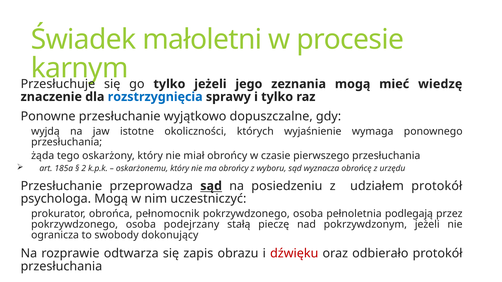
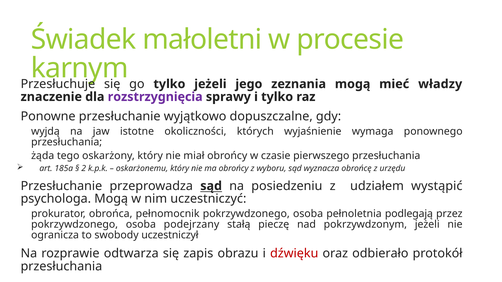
wiedzę: wiedzę -> władzy (440, 84)
rozstrzygnięcia colour: blue -> purple (155, 97)
udziałem protokół: protokół -> wystąpić (437, 186)
dokonujący: dokonujący -> uczestniczył (170, 235)
